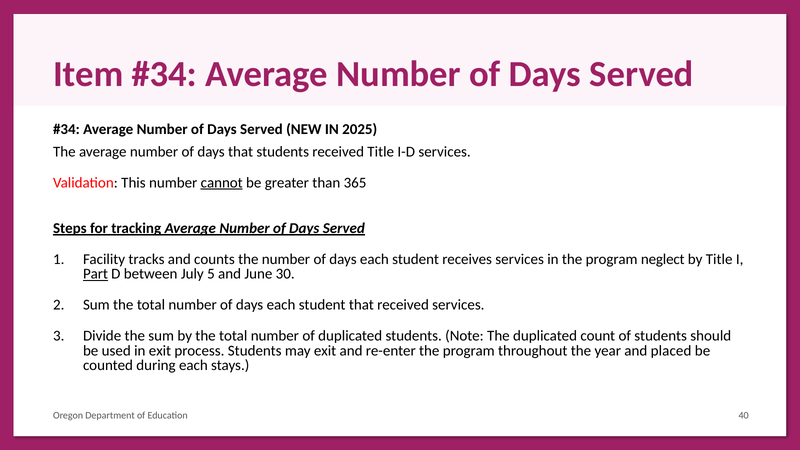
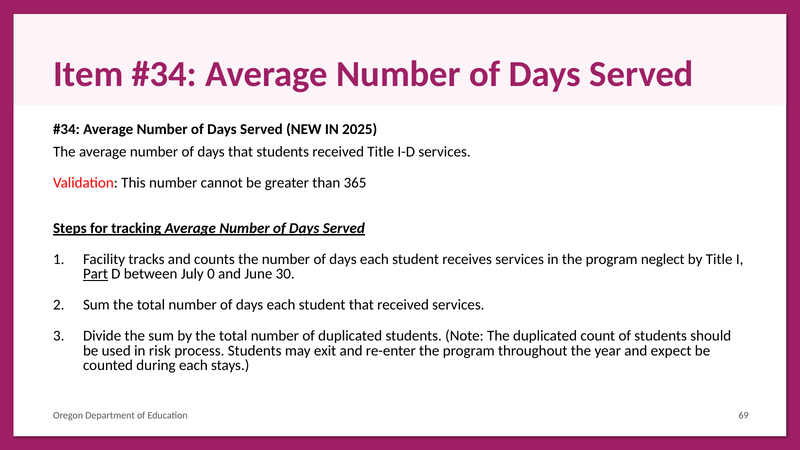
cannot underline: present -> none (222, 183)
5: 5 -> 0 (211, 274)
in exit: exit -> risk (160, 351)
placed: placed -> expect (671, 351)
40: 40 -> 69 (744, 415)
